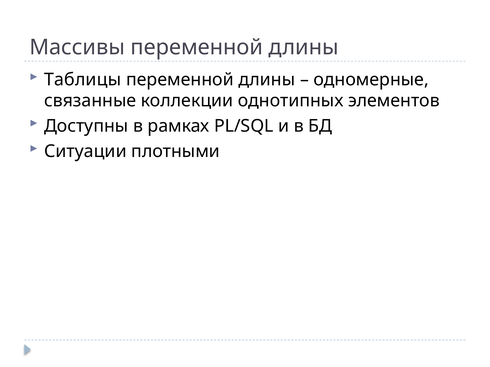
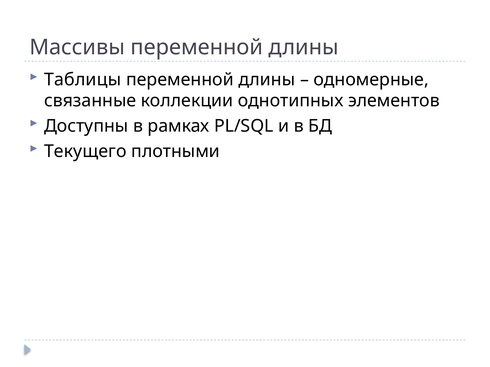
Ситуации: Ситуации -> Текущего (85, 151)
